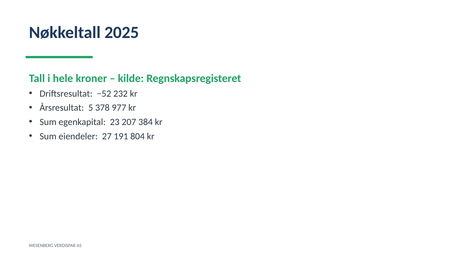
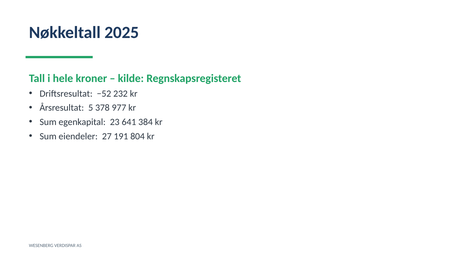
207: 207 -> 641 (129, 122)
